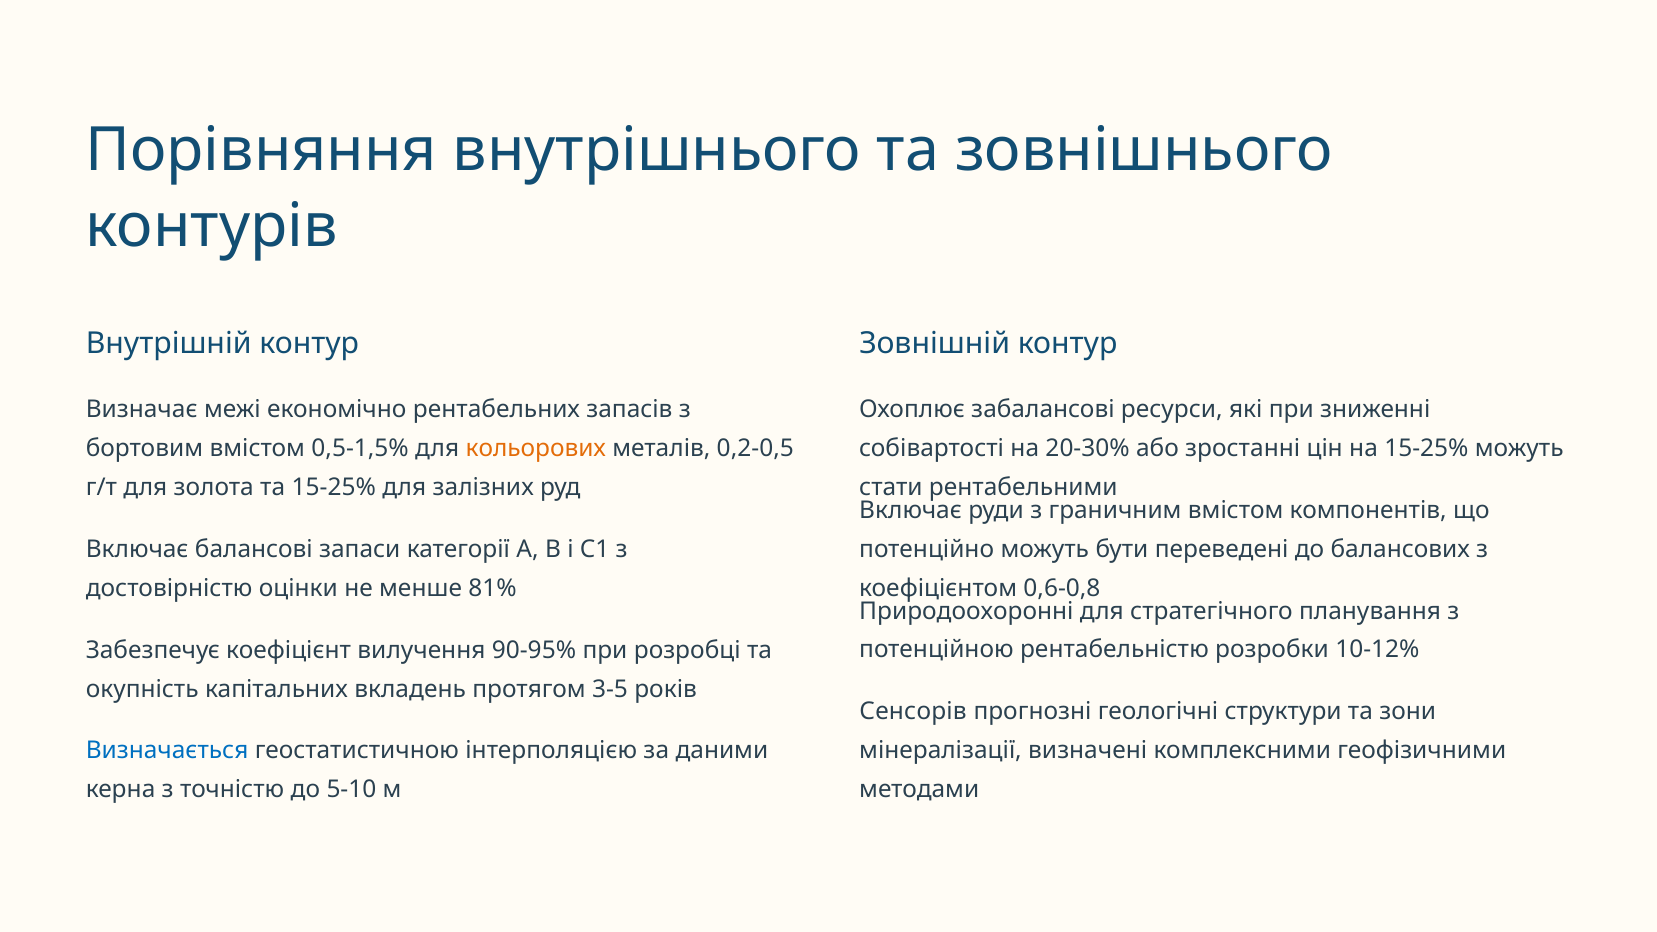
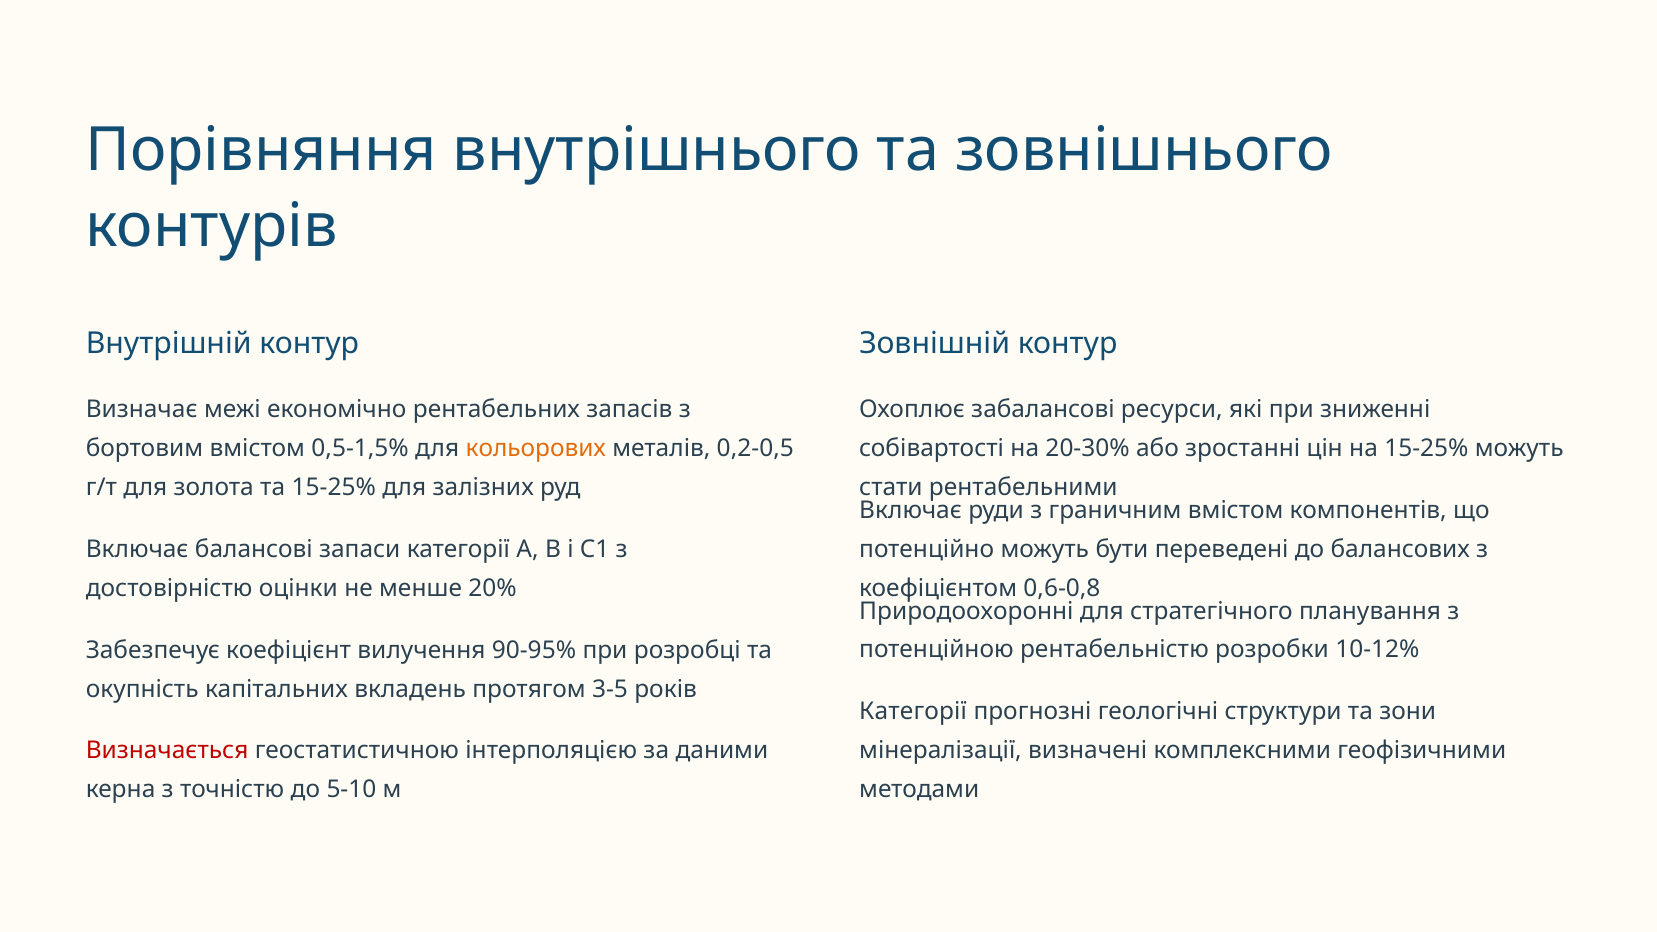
81%: 81% -> 20% (492, 589)
Сенсорів: Сенсорів -> Категорії (913, 712)
Визначається colour: blue -> red (167, 751)
